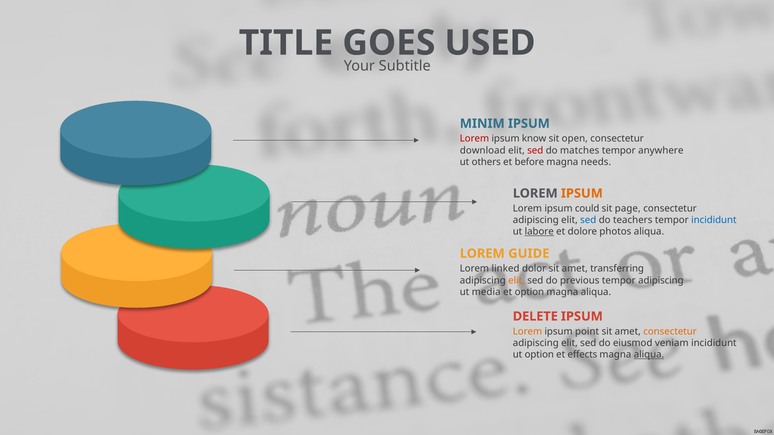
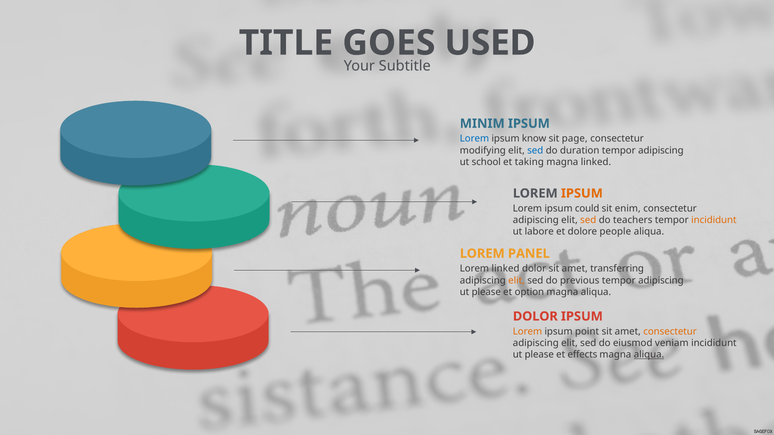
Lorem colour: red -> blue (474, 139)
open: open -> page (575, 139)
download: download -> modifying (483, 151)
sed colour: red -> blue (535, 151)
matches: matches -> duration (580, 151)
anywhere: anywhere -> adipiscing (661, 151)
others: others -> school (486, 162)
before: before -> taking (529, 162)
magna needs: needs -> linked (596, 162)
page: page -> enim (628, 209)
sed colour: blue -> orange (588, 220)
incididunt colour: blue -> orange (714, 220)
labore underline: present -> none (539, 232)
photos: photos -> people (615, 232)
GUIDE: GUIDE -> PANEL (529, 254)
media: media -> please (486, 292)
DELETE: DELETE -> DOLOR (535, 317)
option: option -> please (539, 355)
